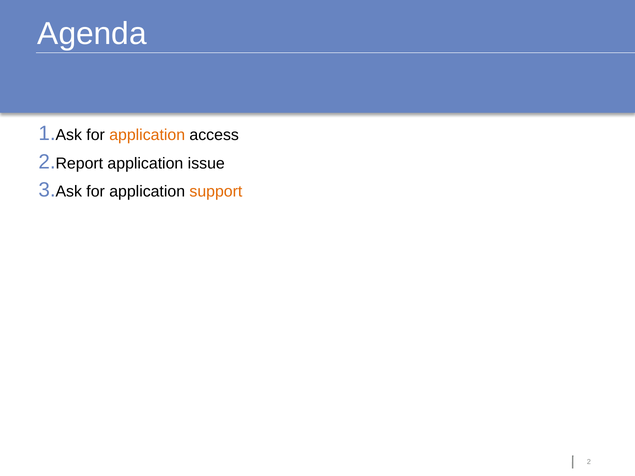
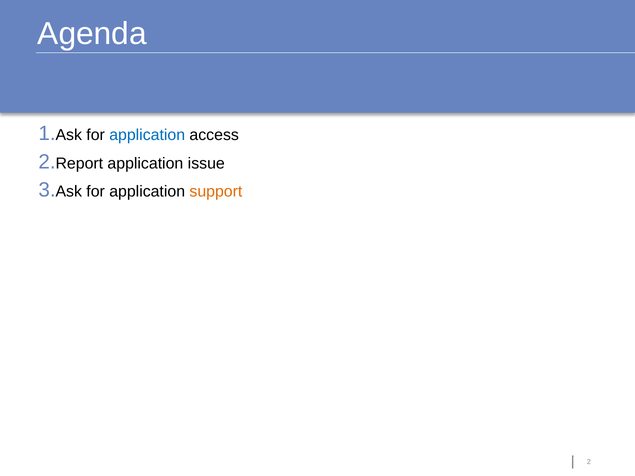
application colour: orange -> blue (147, 135)
